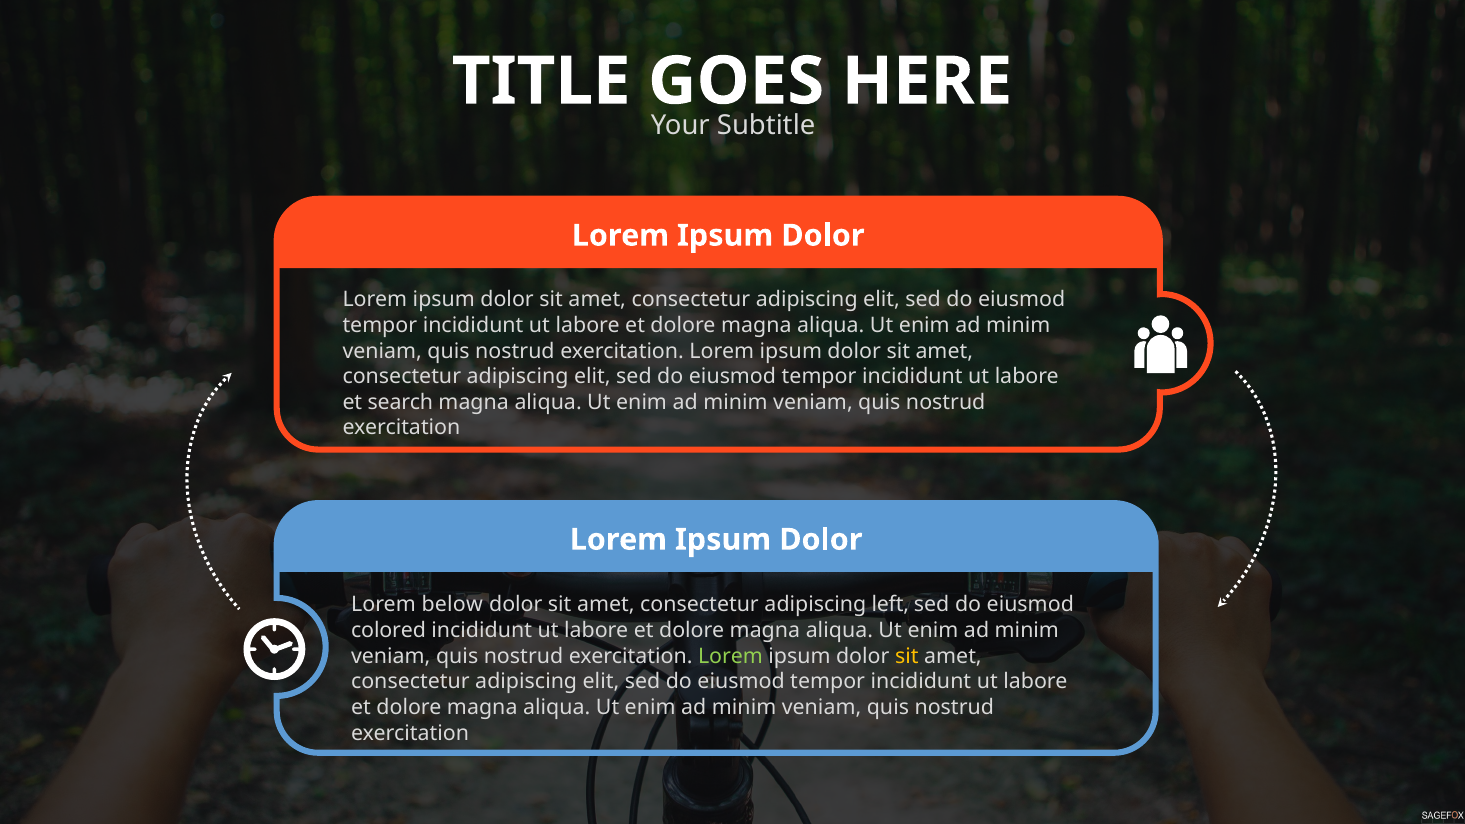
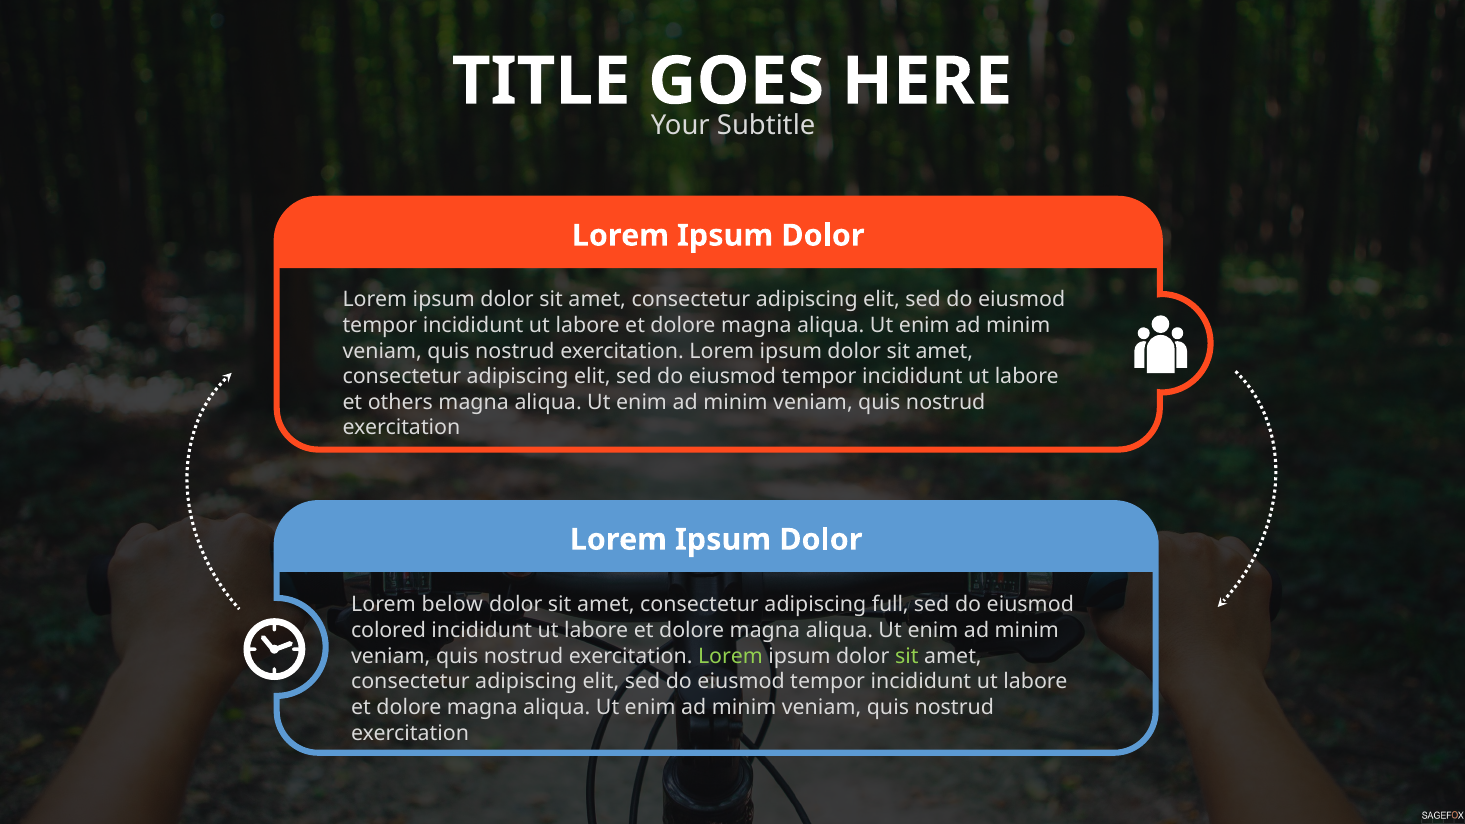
search: search -> others (400, 402)
left: left -> full (890, 605)
sit colour: yellow -> light green (907, 656)
